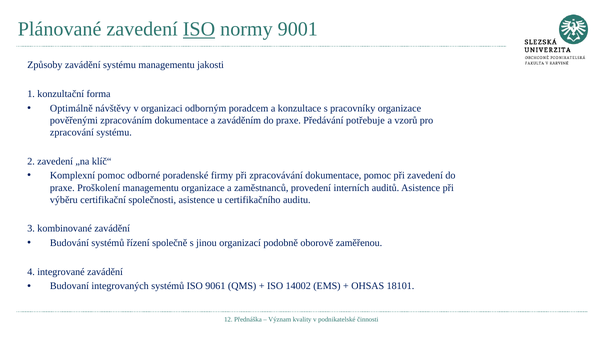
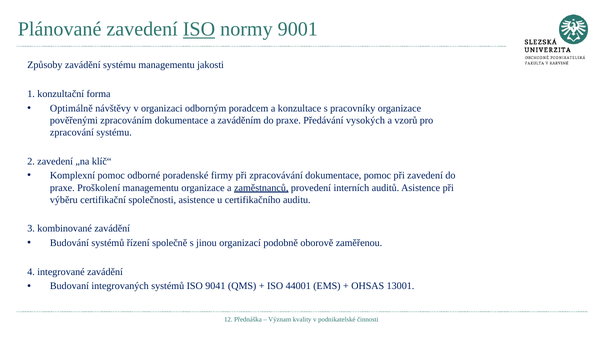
potřebuje: potřebuje -> vysokých (365, 120)
zaměstnanců underline: none -> present (261, 188)
9061: 9061 -> 9041 (215, 286)
14002: 14002 -> 44001 (298, 286)
18101: 18101 -> 13001 (401, 286)
